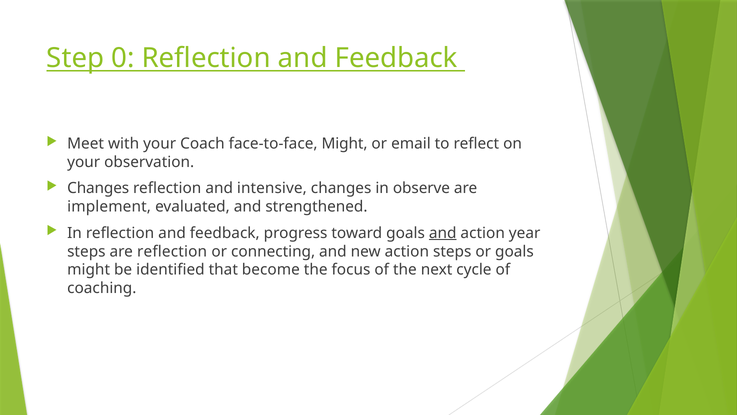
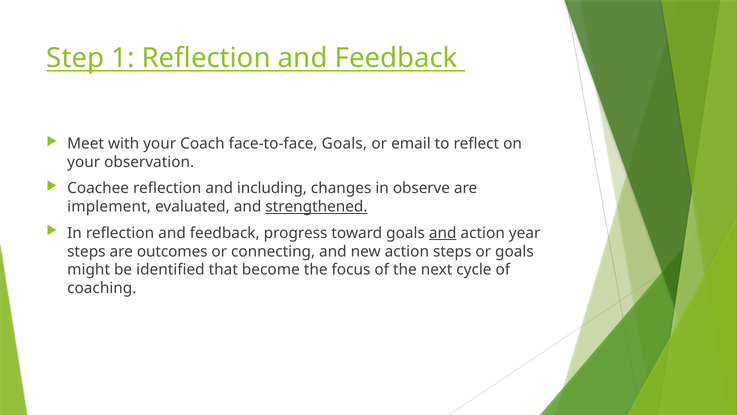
0: 0 -> 1 (123, 58)
face-to-face Might: Might -> Goals (344, 144)
Changes: Changes -> Coachee (98, 188)
intensive: intensive -> including (272, 188)
strengthened underline: none -> present (316, 207)
are reflection: reflection -> outcomes (172, 251)
